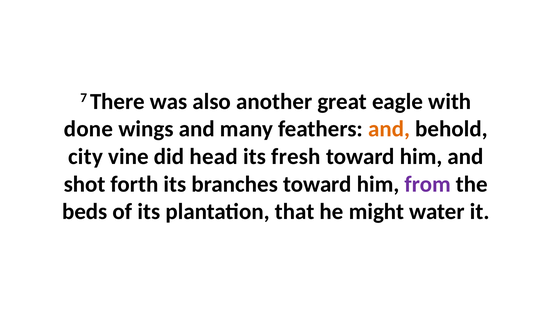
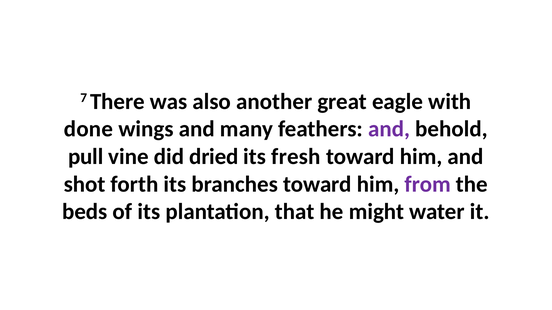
and colour: orange -> purple (389, 129)
city: city -> pull (86, 157)
head: head -> dried (214, 157)
